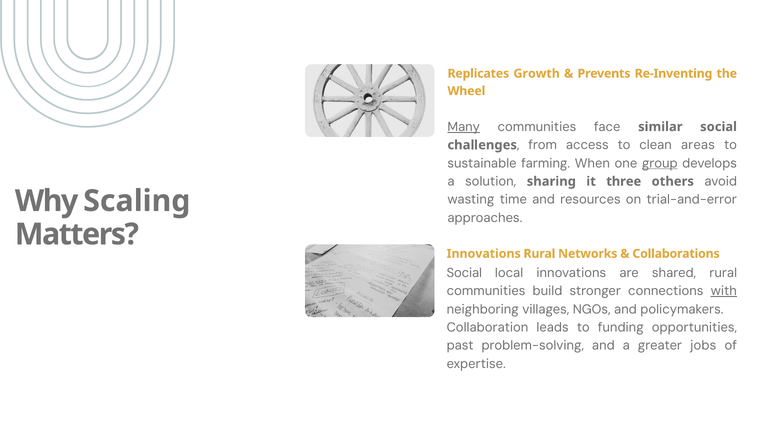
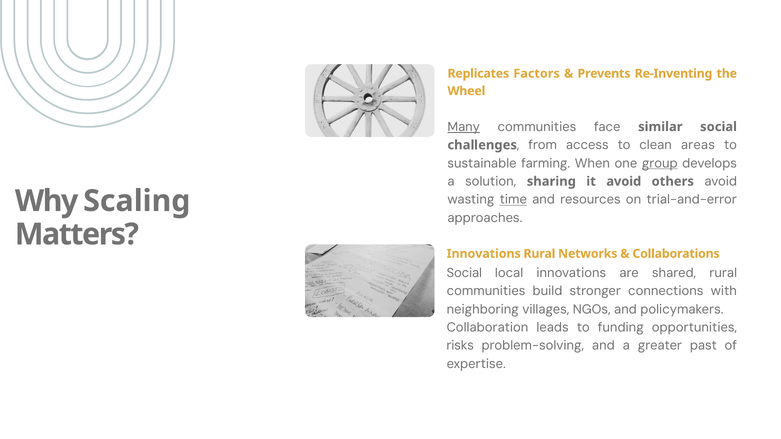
Growth: Growth -> Factors (537, 74)
it three: three -> avoid (624, 182)
time underline: none -> present (513, 200)
with underline: present -> none (724, 291)
past: past -> risks (460, 346)
jobs: jobs -> past (703, 346)
